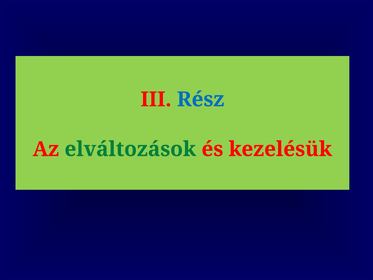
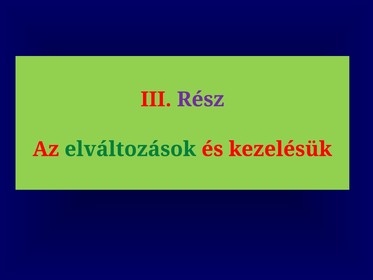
Rész colour: blue -> purple (201, 99)
